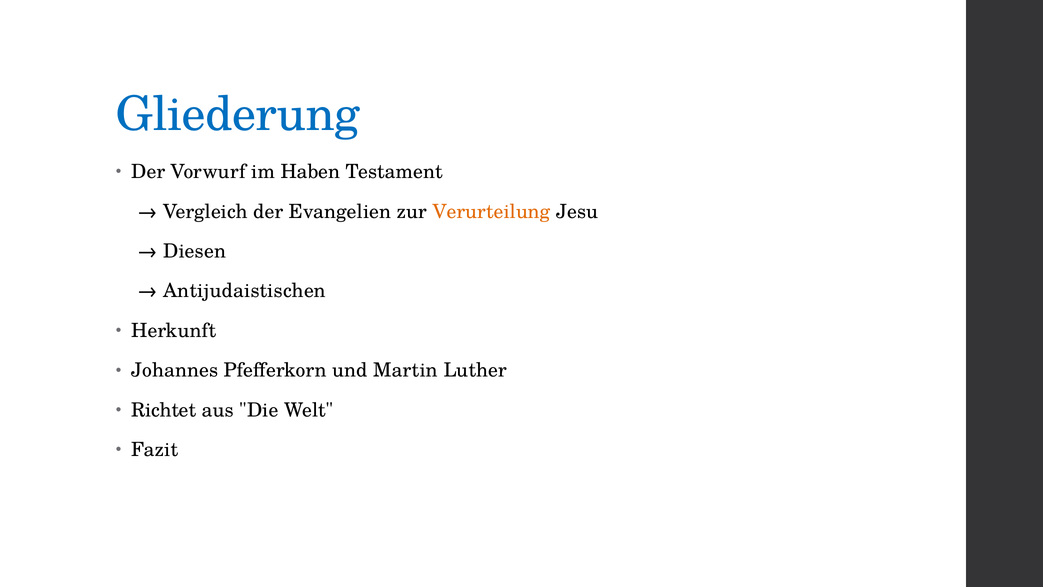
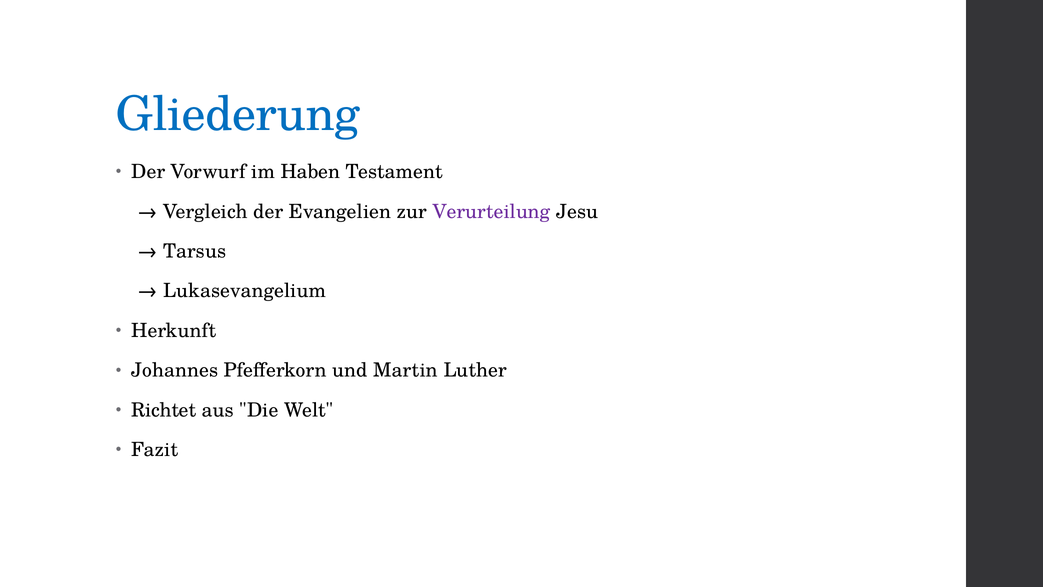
Verurteilung colour: orange -> purple (492, 211)
Diesen: Diesen -> Tarsus (195, 251)
Antijudaistischen: Antijudaistischen -> Lukasevangelium (245, 291)
